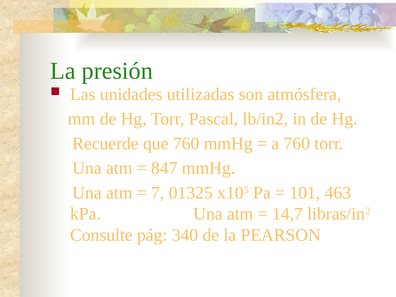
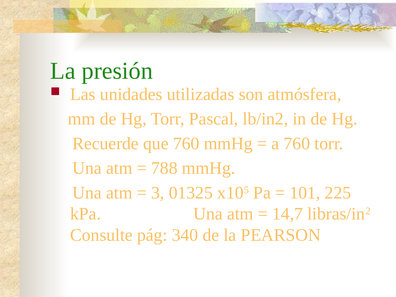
847: 847 -> 788 (164, 168)
7: 7 -> 3 (158, 193)
463: 463 -> 225 (338, 193)
